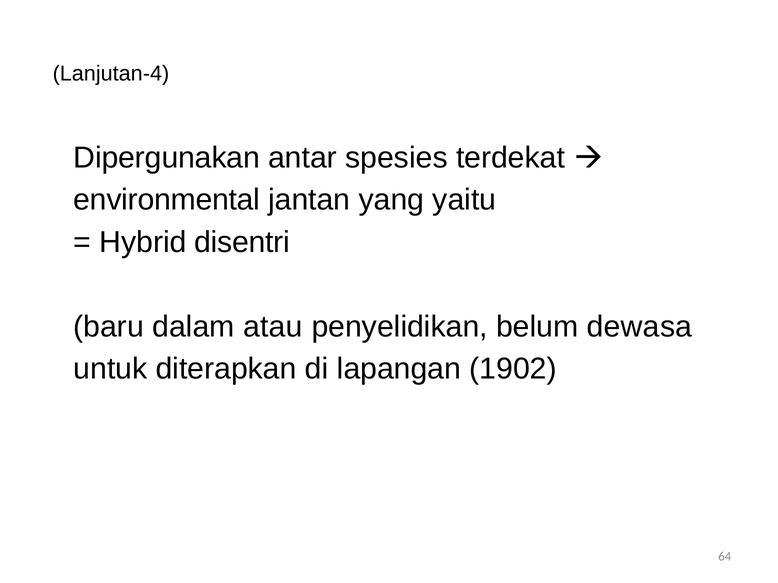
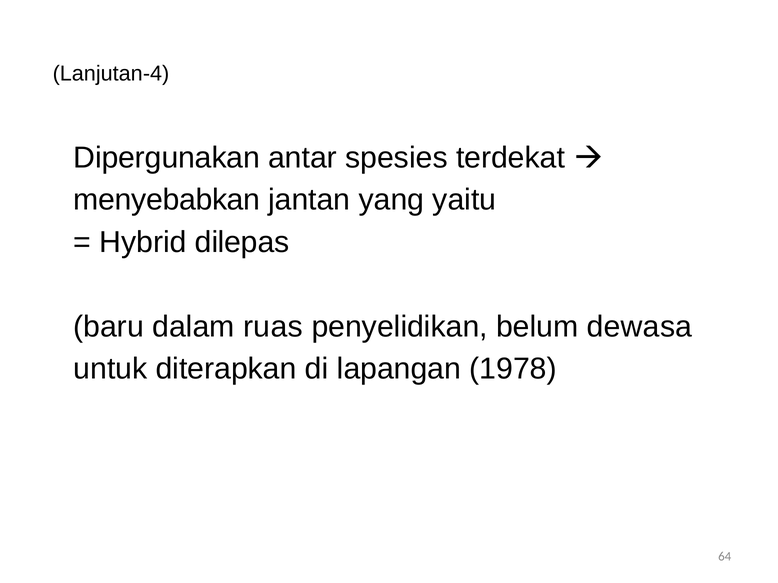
environmental: environmental -> menyebabkan (167, 200)
disentri: disentri -> dilepas (242, 242)
atau: atau -> ruas (273, 327)
1902: 1902 -> 1978 (513, 369)
